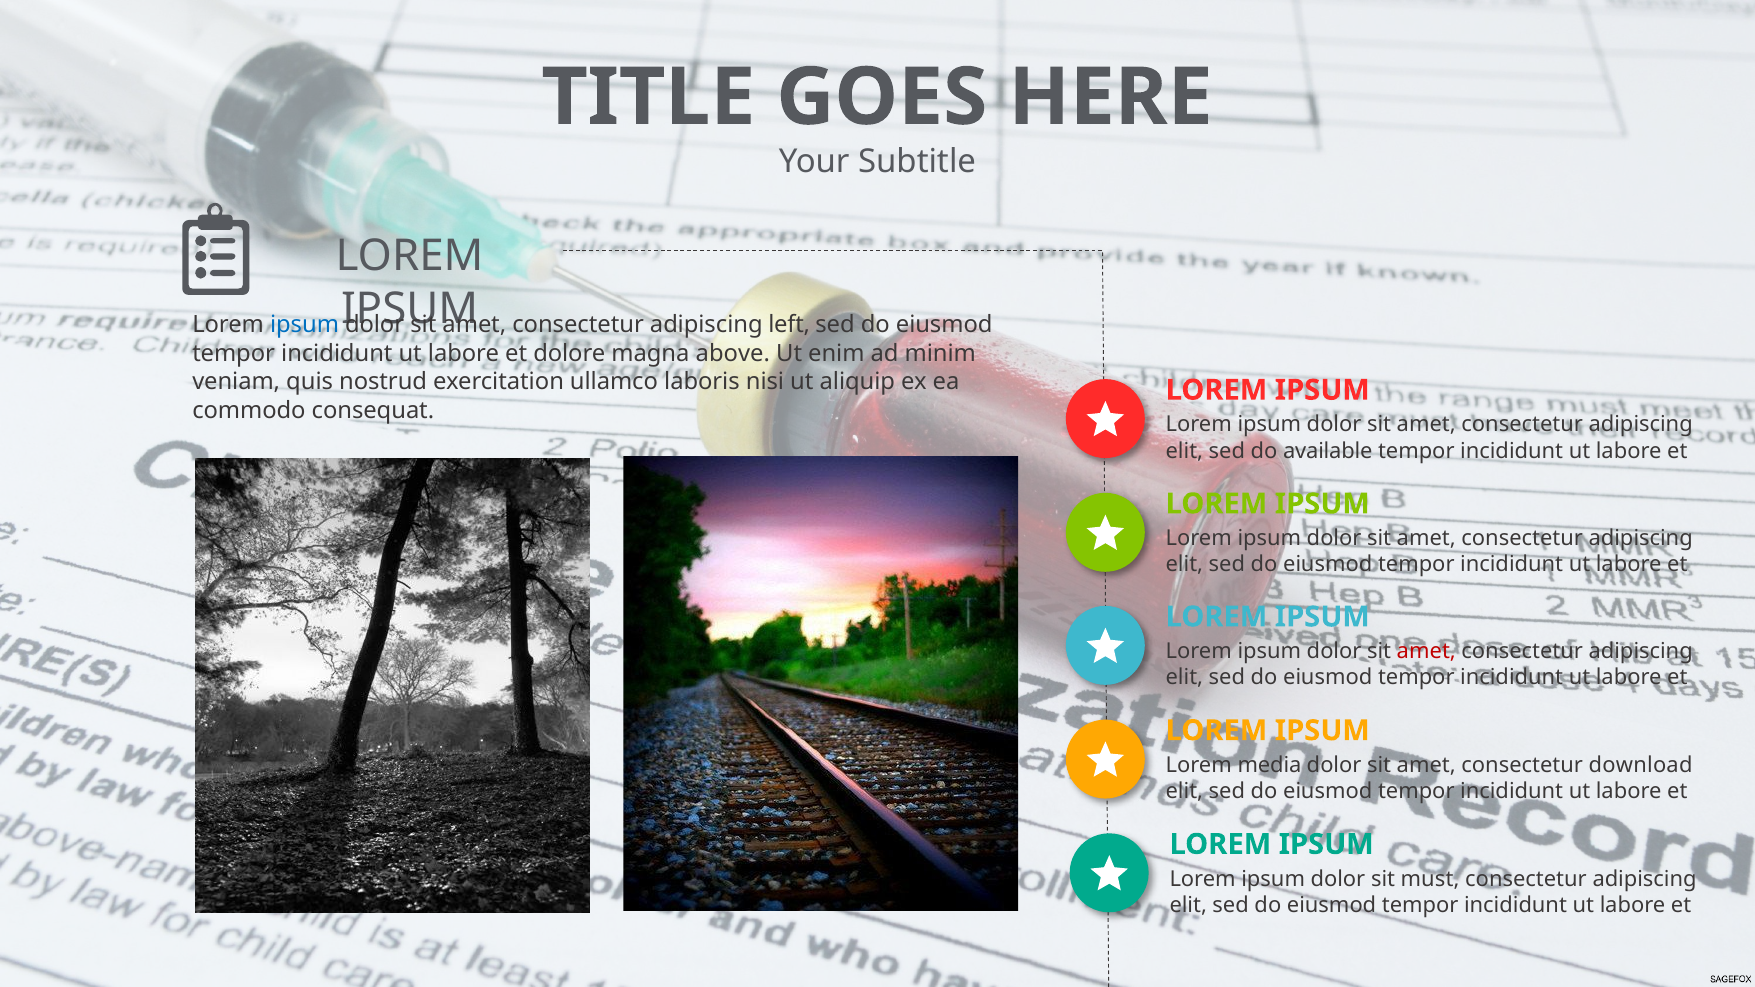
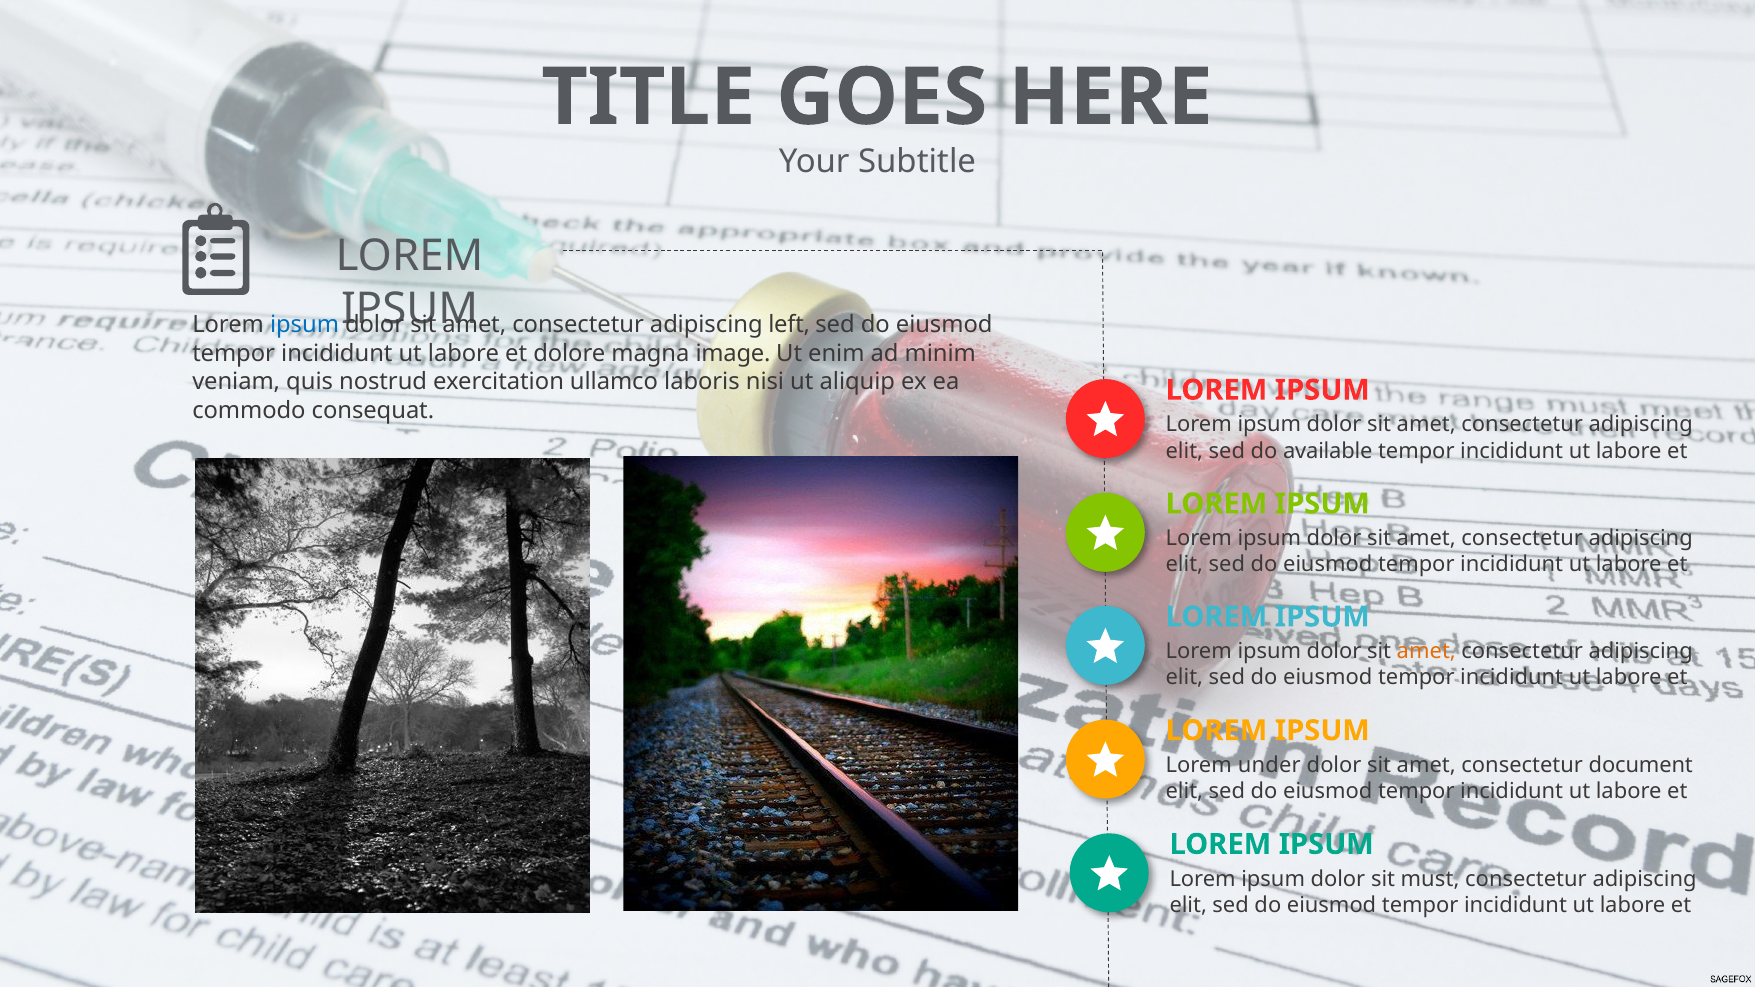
above: above -> image (733, 354)
amet colour: red -> orange (1426, 652)
media: media -> under (1269, 765)
download: download -> document (1641, 765)
